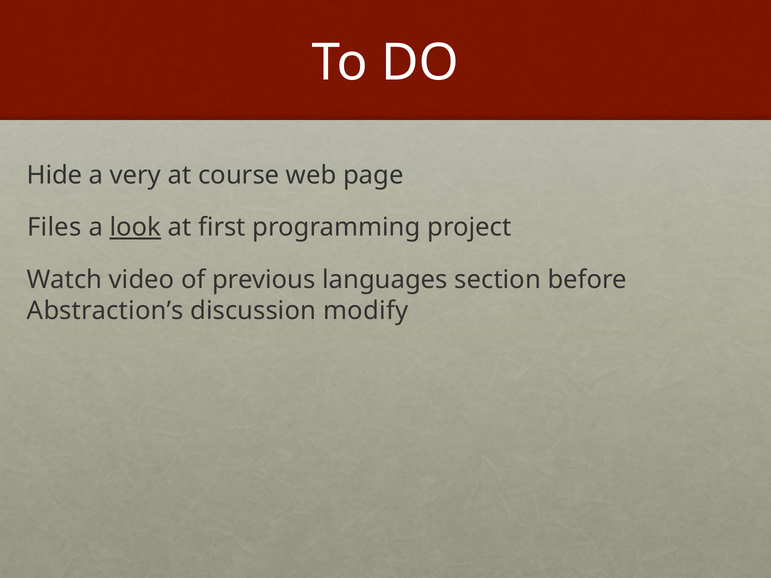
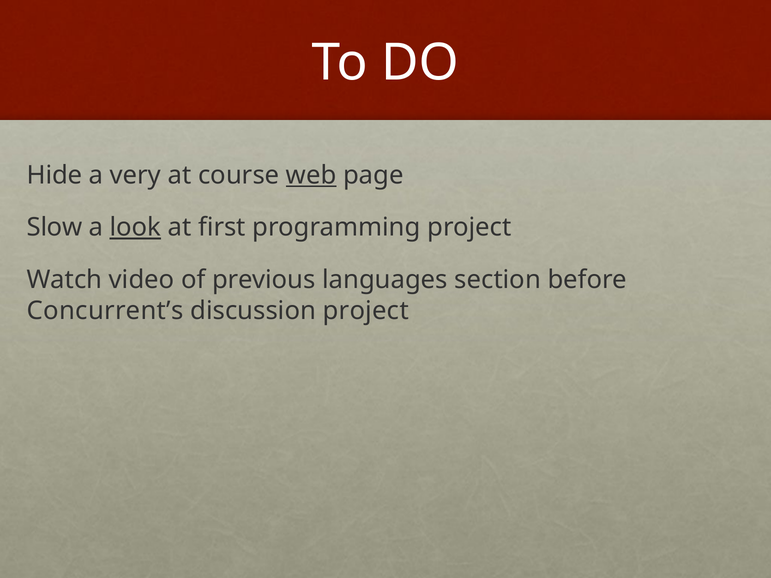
web underline: none -> present (311, 175)
Files: Files -> Slow (55, 228)
Abstraction’s: Abstraction’s -> Concurrent’s (105, 311)
discussion modify: modify -> project (366, 311)
